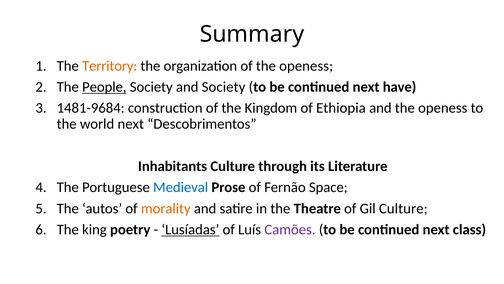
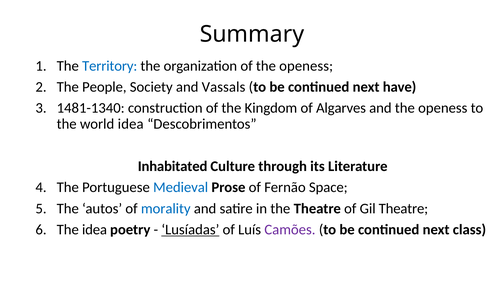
Territory colour: orange -> blue (110, 66)
People underline: present -> none (104, 87)
and Society: Society -> Vassals (224, 87)
1481-9684: 1481-9684 -> 1481-1340 (91, 108)
Ethiopia: Ethiopia -> Algarves (341, 108)
world next: next -> idea (131, 124)
Inhabitants: Inhabitants -> Inhabitated (173, 166)
morality colour: orange -> blue (166, 208)
Gil Culture: Culture -> Theatre (403, 208)
The king: king -> idea (95, 229)
